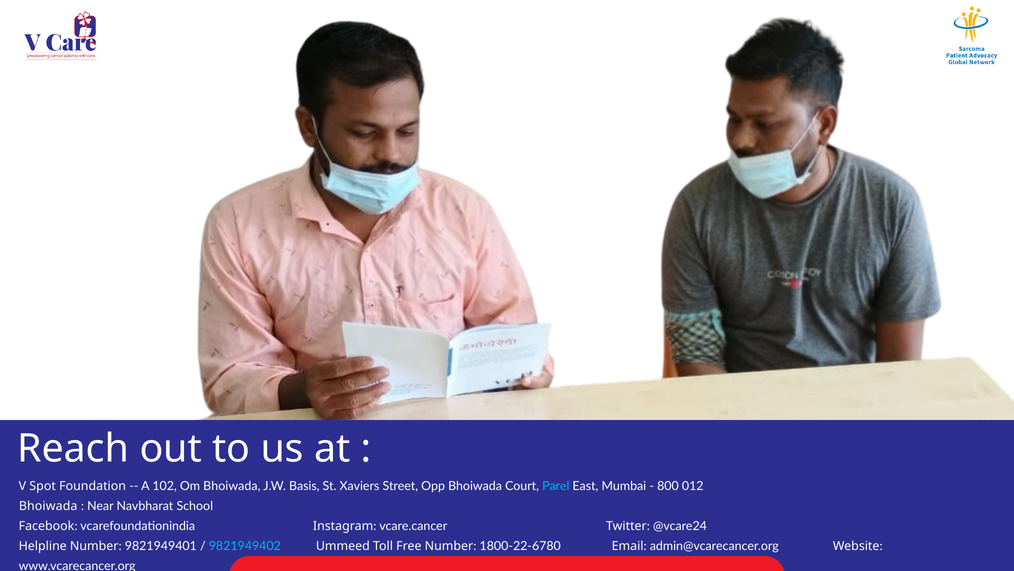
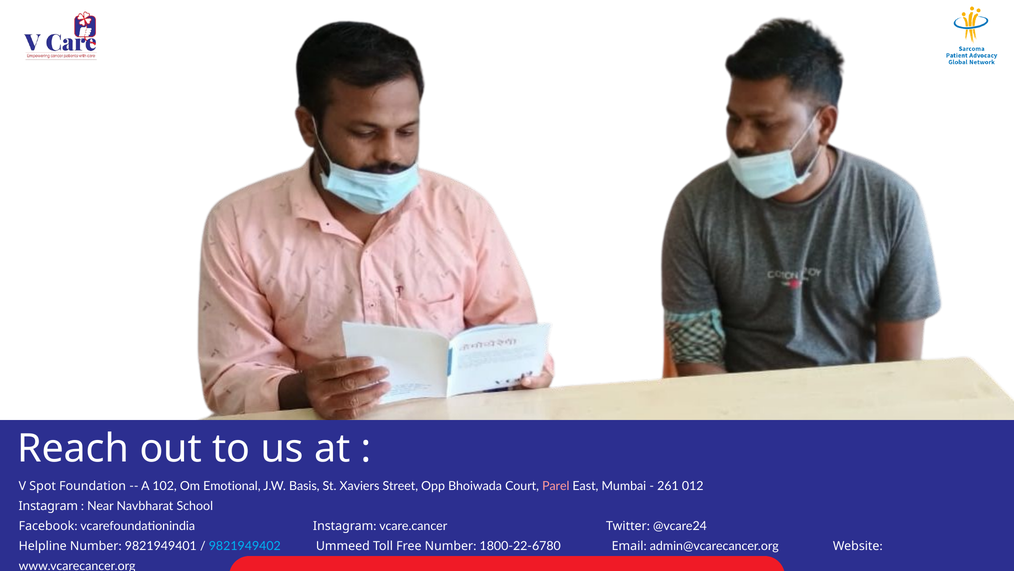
Om Bhoiwada: Bhoiwada -> Emotional (232, 486)
Parel colour: light blue -> pink (556, 486)
800: 800 -> 261 (668, 486)
Bhoiwada: Bhoiwada -> Instagram (48, 506)
